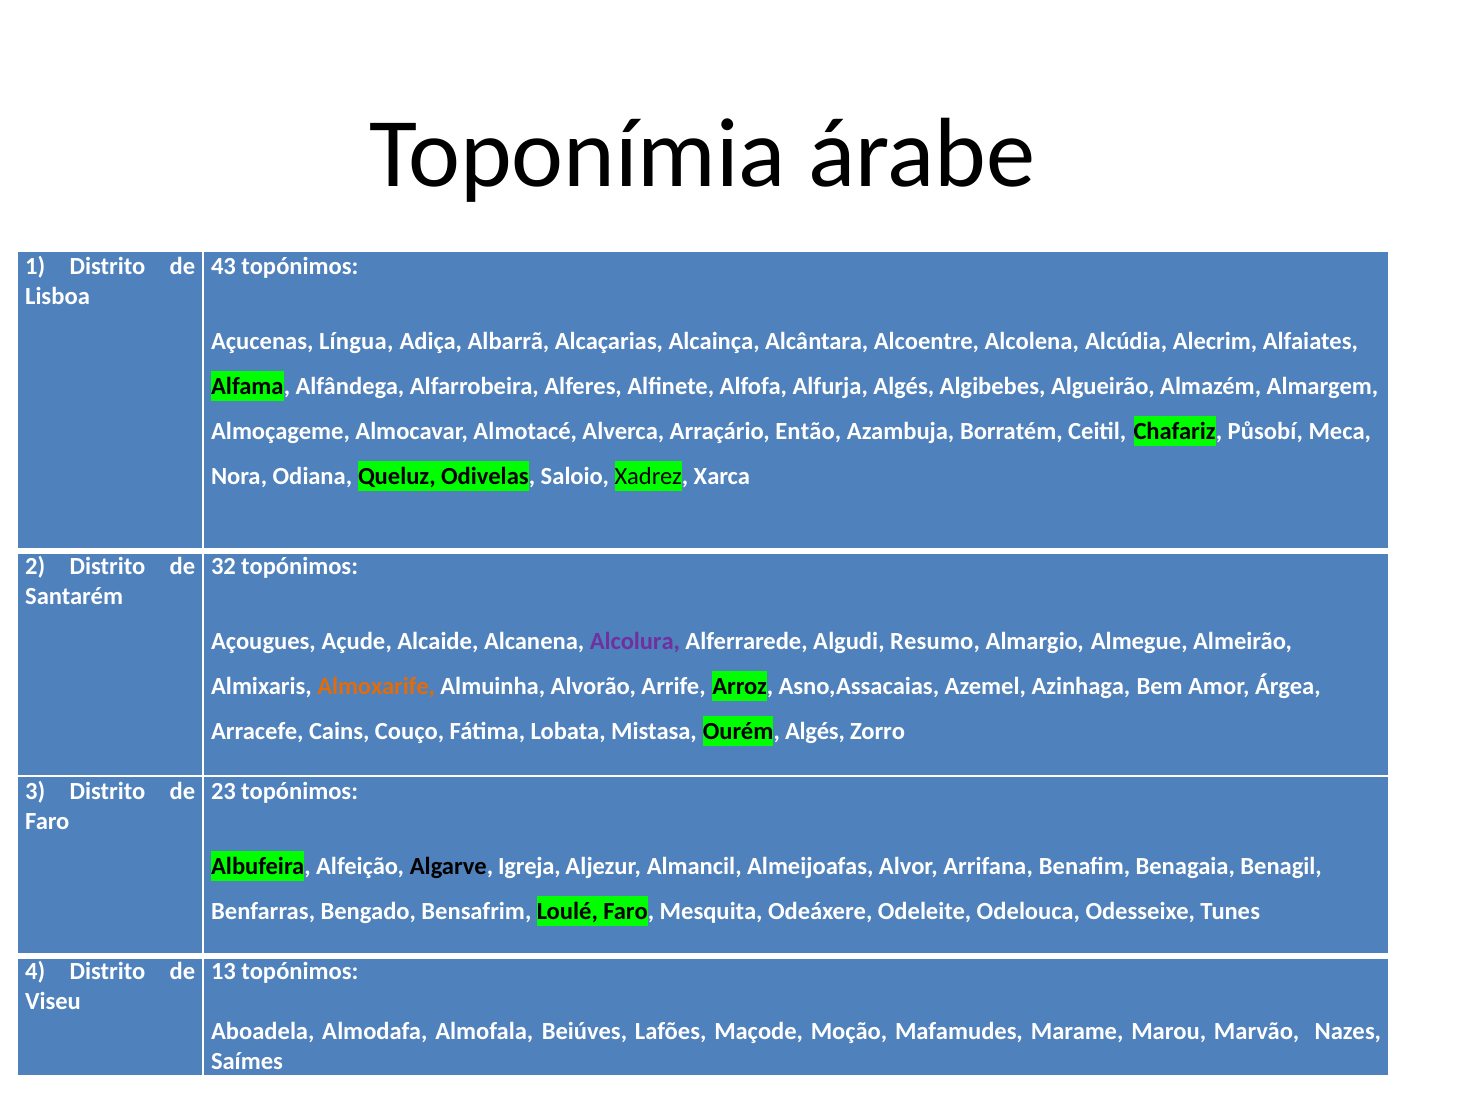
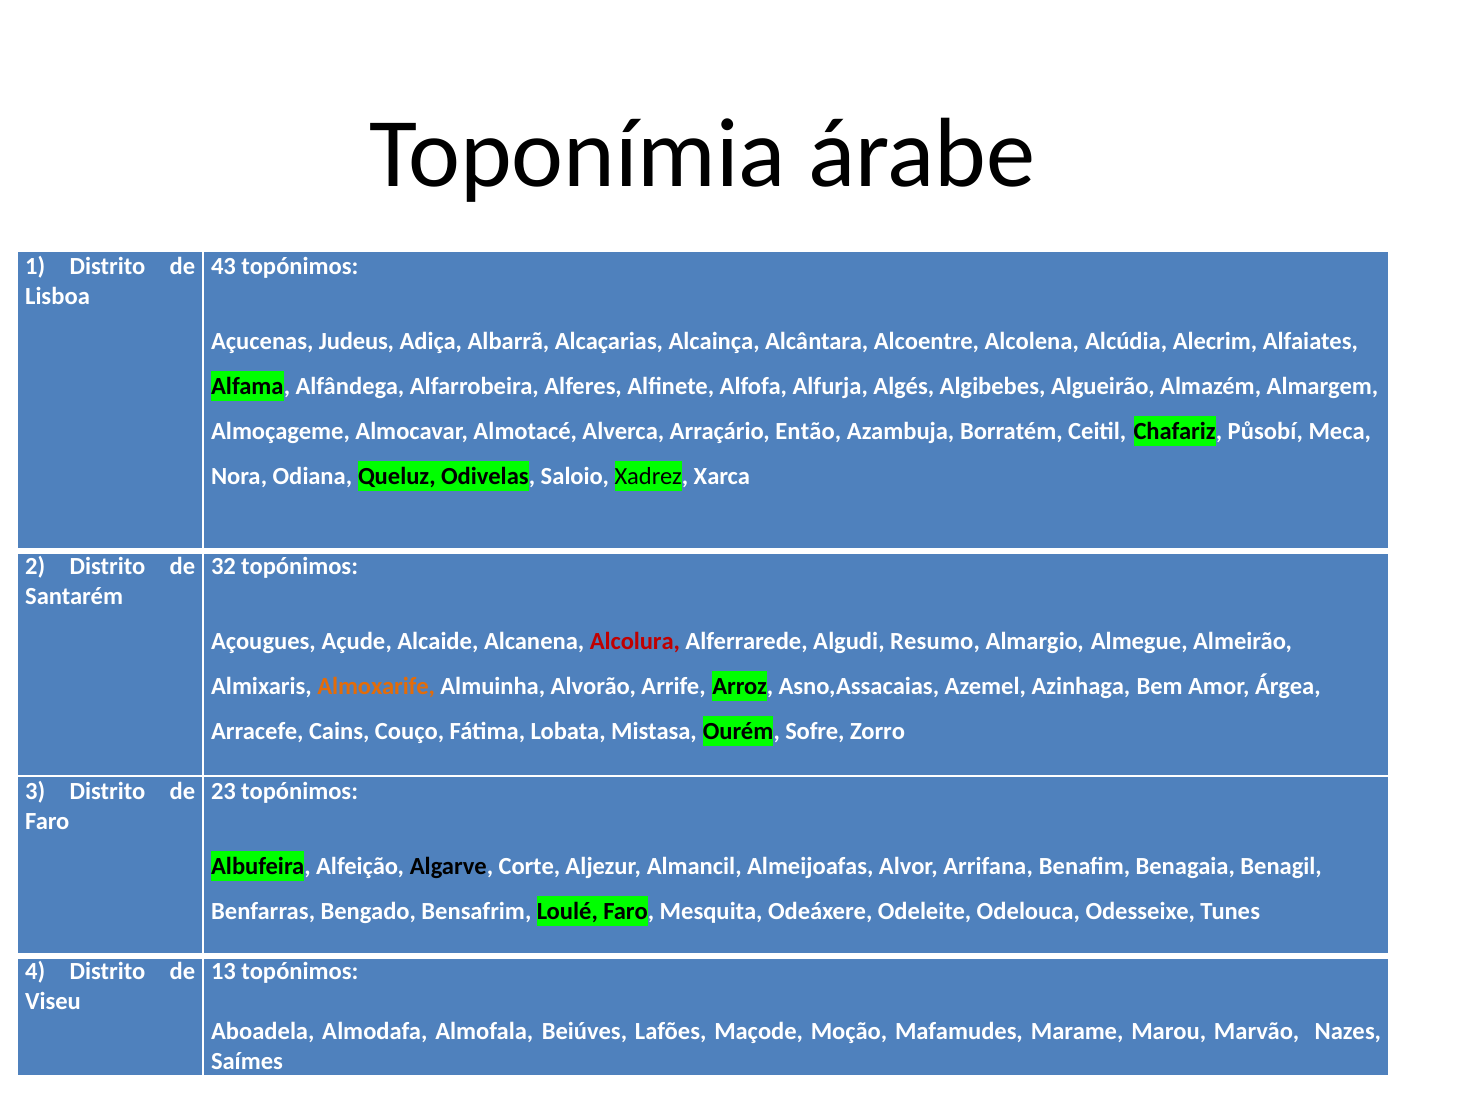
Língua: Língua -> Judeus (356, 341)
Alcolura colour: purple -> red (635, 641)
Ourém Algés: Algés -> Sofre (815, 731)
Igreja: Igreja -> Corte (529, 866)
